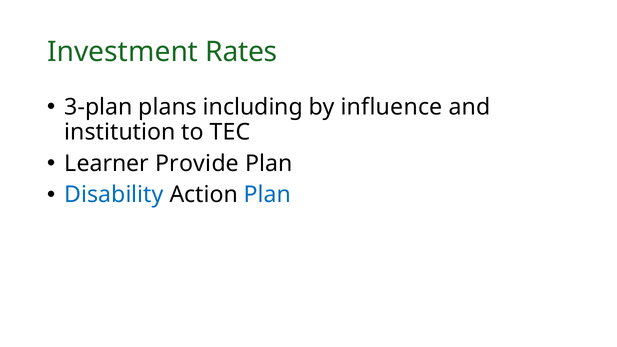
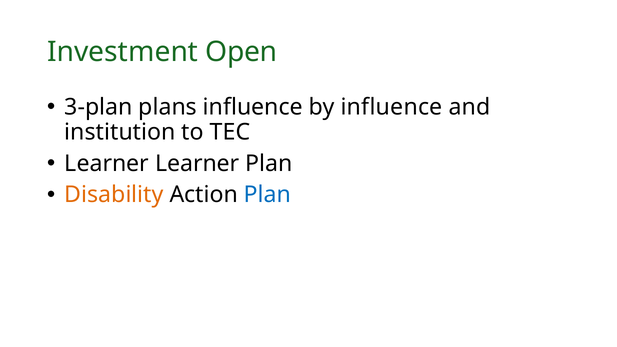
Rates: Rates -> Open (241, 52)
plans including: including -> influence (253, 107)
Learner Provide: Provide -> Learner (197, 163)
Disability colour: blue -> orange (114, 195)
